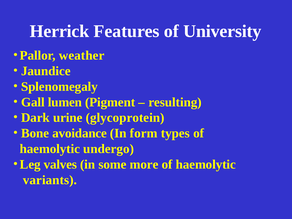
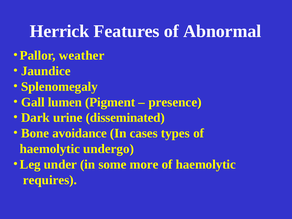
University: University -> Abnormal (222, 31)
resulting: resulting -> presence (175, 102)
glycoprotein: glycoprotein -> disseminated (125, 118)
form: form -> cases (144, 133)
valves: valves -> under (60, 164)
variants: variants -> requires (50, 180)
